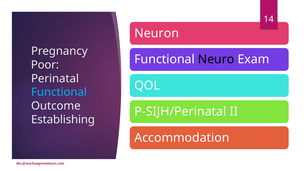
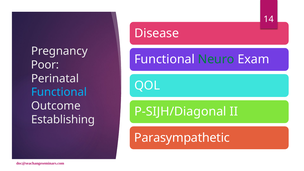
Neuron: Neuron -> Disease (157, 33)
Neuro colour: black -> green (216, 59)
P-SIJH/Perinatal: P-SIJH/Perinatal -> P-SIJH/Diagonal (180, 112)
Accommodation: Accommodation -> Parasympathetic (182, 138)
